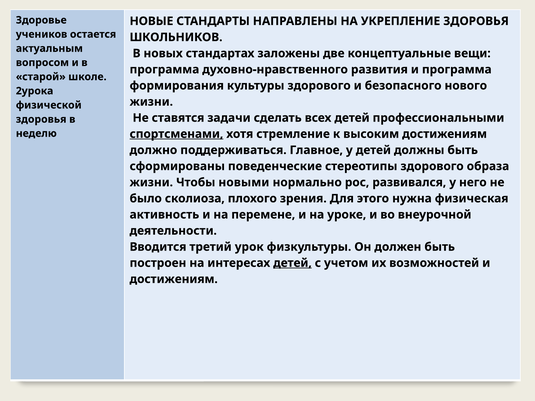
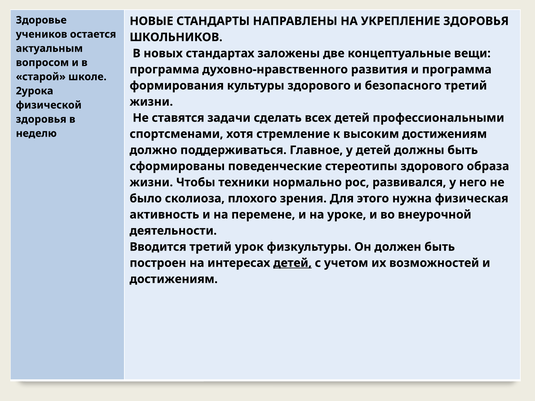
безопасного нового: нового -> третий (466, 86)
спортсменами underline: present -> none (176, 134)
новыми: новыми -> техники (244, 182)
